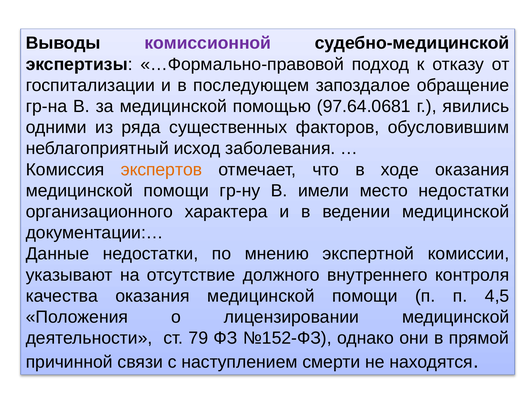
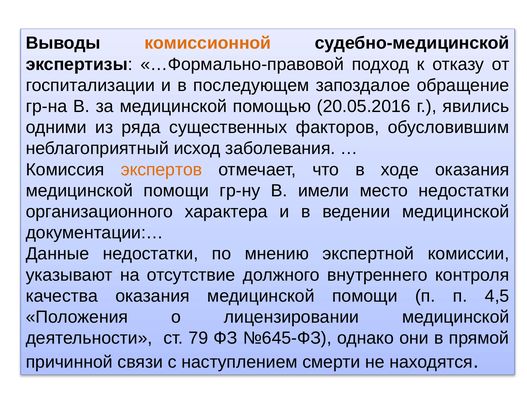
комиссионной colour: purple -> orange (208, 43)
97.64.0681: 97.64.0681 -> 20.05.2016 (364, 106)
№152-ФЗ: №152-ФЗ -> №645-ФЗ (287, 338)
